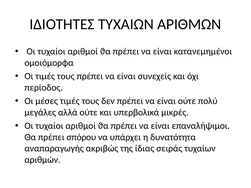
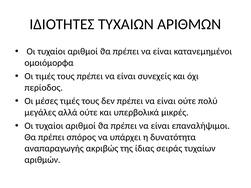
σπόρου: σπόρου -> σπόρος (81, 137)
